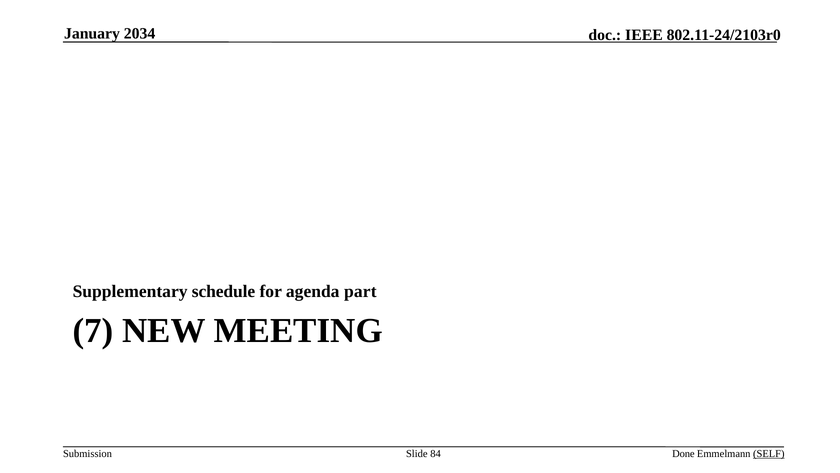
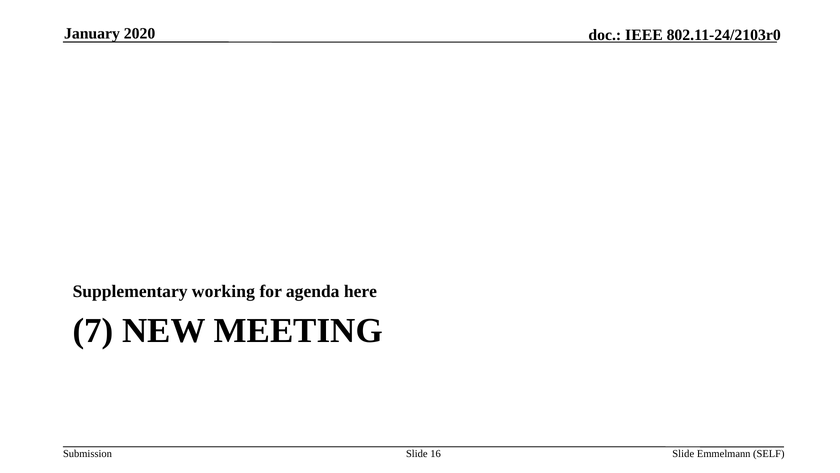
2034: 2034 -> 2020 (140, 33)
Supplementary schedule: schedule -> working (223, 291)
part: part -> here (360, 291)
84: 84 -> 16 (436, 453)
Done: Done -> Slide (683, 453)
SELF underline: present -> none (769, 453)
